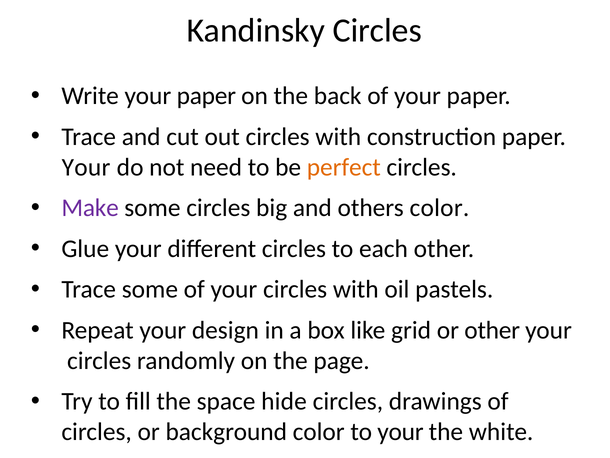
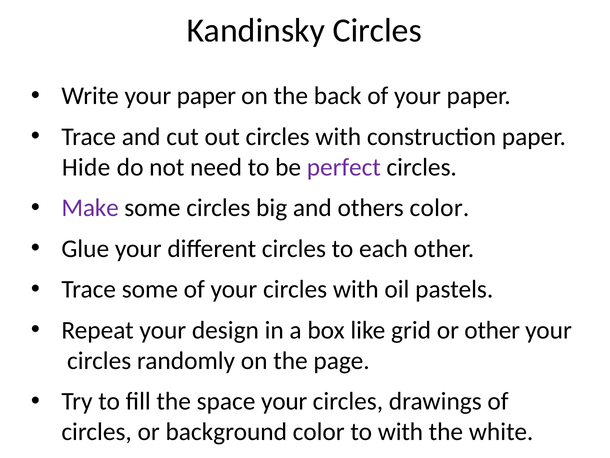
Your: Your -> Hide (86, 167)
perfect colour: orange -> purple (344, 167)
space hide: hide -> your (284, 401)
to your: your -> with (400, 432)
